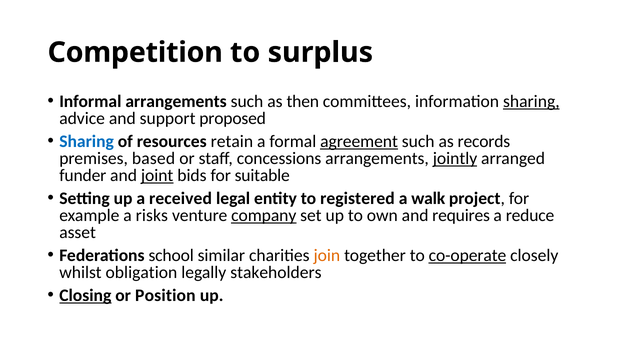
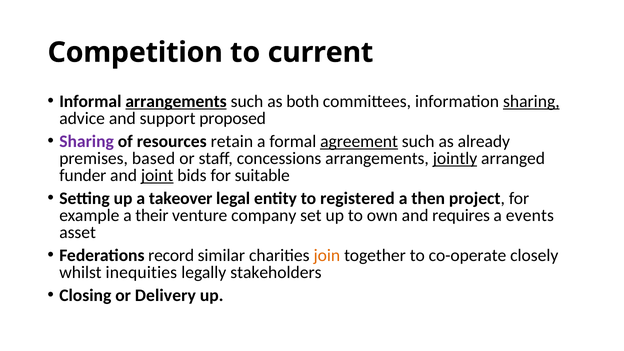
surplus: surplus -> current (321, 52)
arrangements underline: none -> present (176, 101)
then: then -> both (303, 101)
Sharing colour: blue -> purple (87, 141)
records: records -> already (484, 141)
received: received -> takeover (181, 198)
walk: walk -> then (428, 198)
risks: risks -> their (152, 215)
company underline: present -> none (264, 215)
reduce: reduce -> events (530, 215)
school: school -> record (171, 255)
co-operate underline: present -> none (467, 255)
obligation: obligation -> inequities (141, 273)
Closing underline: present -> none (85, 295)
Position: Position -> Delivery (165, 295)
